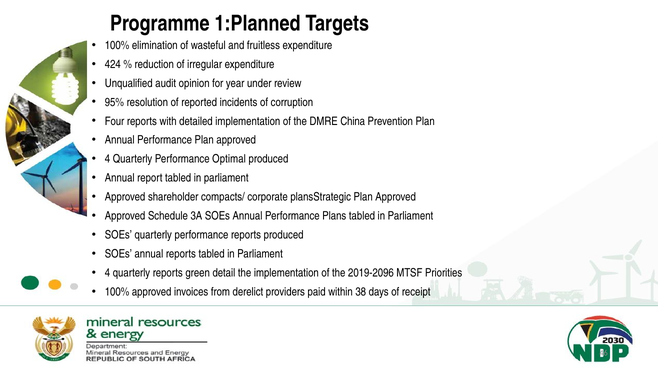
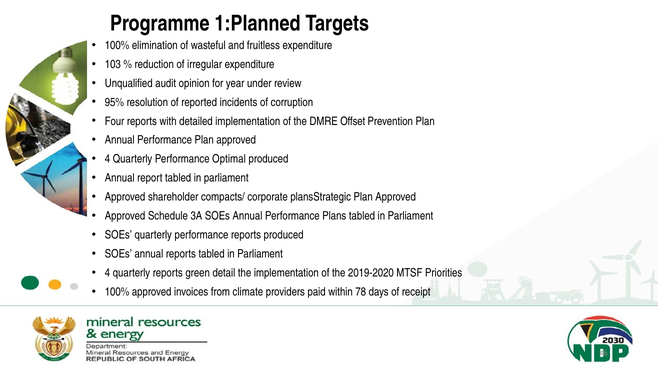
424: 424 -> 103 (113, 64)
China: China -> Offset (353, 121)
2019-2096: 2019-2096 -> 2019-2020 (371, 273)
derelict: derelict -> climate (248, 292)
38: 38 -> 78 (361, 292)
